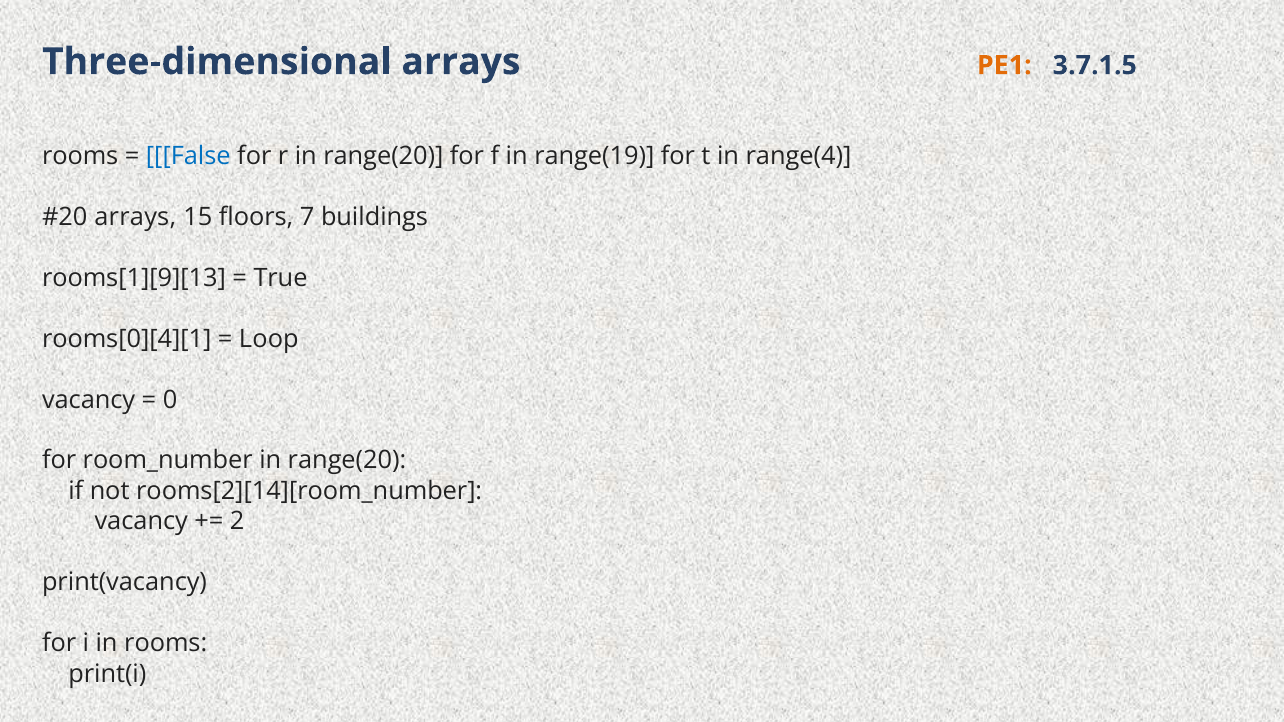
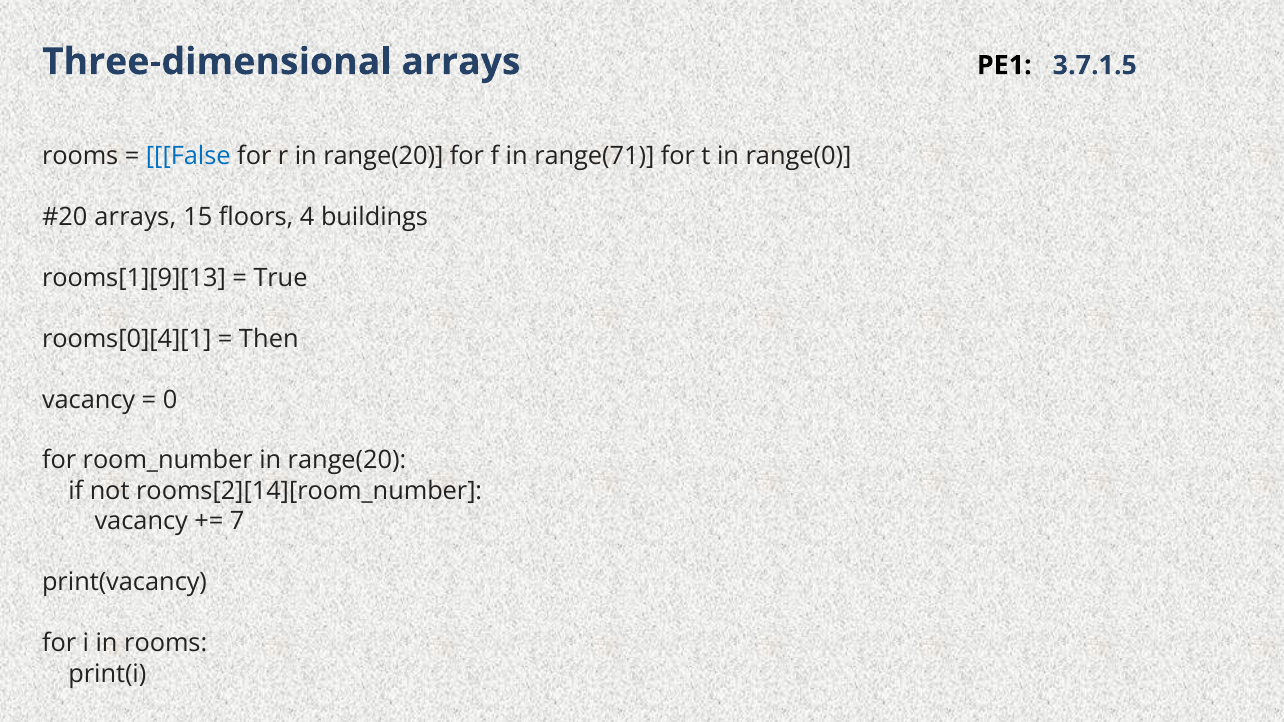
PE1 colour: orange -> black (1004, 65)
range(19: range(19 -> range(71 (594, 156)
range(4: range(4 -> range(0 (798, 156)
7: 7 -> 4 (307, 217)
Loop: Loop -> Then (269, 339)
2: 2 -> 7 (237, 522)
